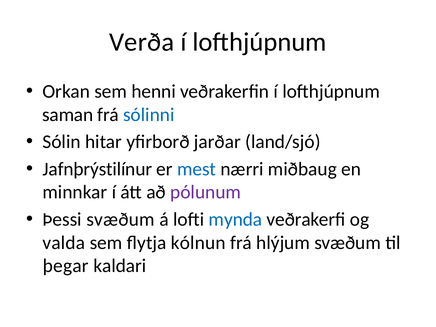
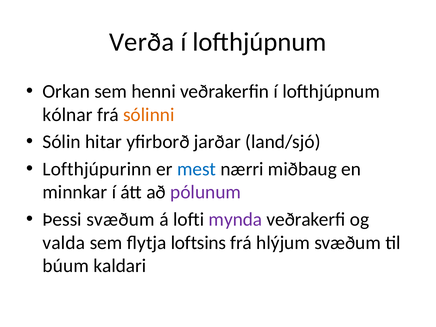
saman: saman -> kólnar (68, 115)
sólinni colour: blue -> orange (149, 115)
Jafnþrýstilínur: Jafnþrýstilínur -> Lofthjúpurinn (97, 169)
mynda colour: blue -> purple (235, 219)
kólnun: kólnun -> loftsins (198, 243)
þegar: þegar -> búum (66, 266)
